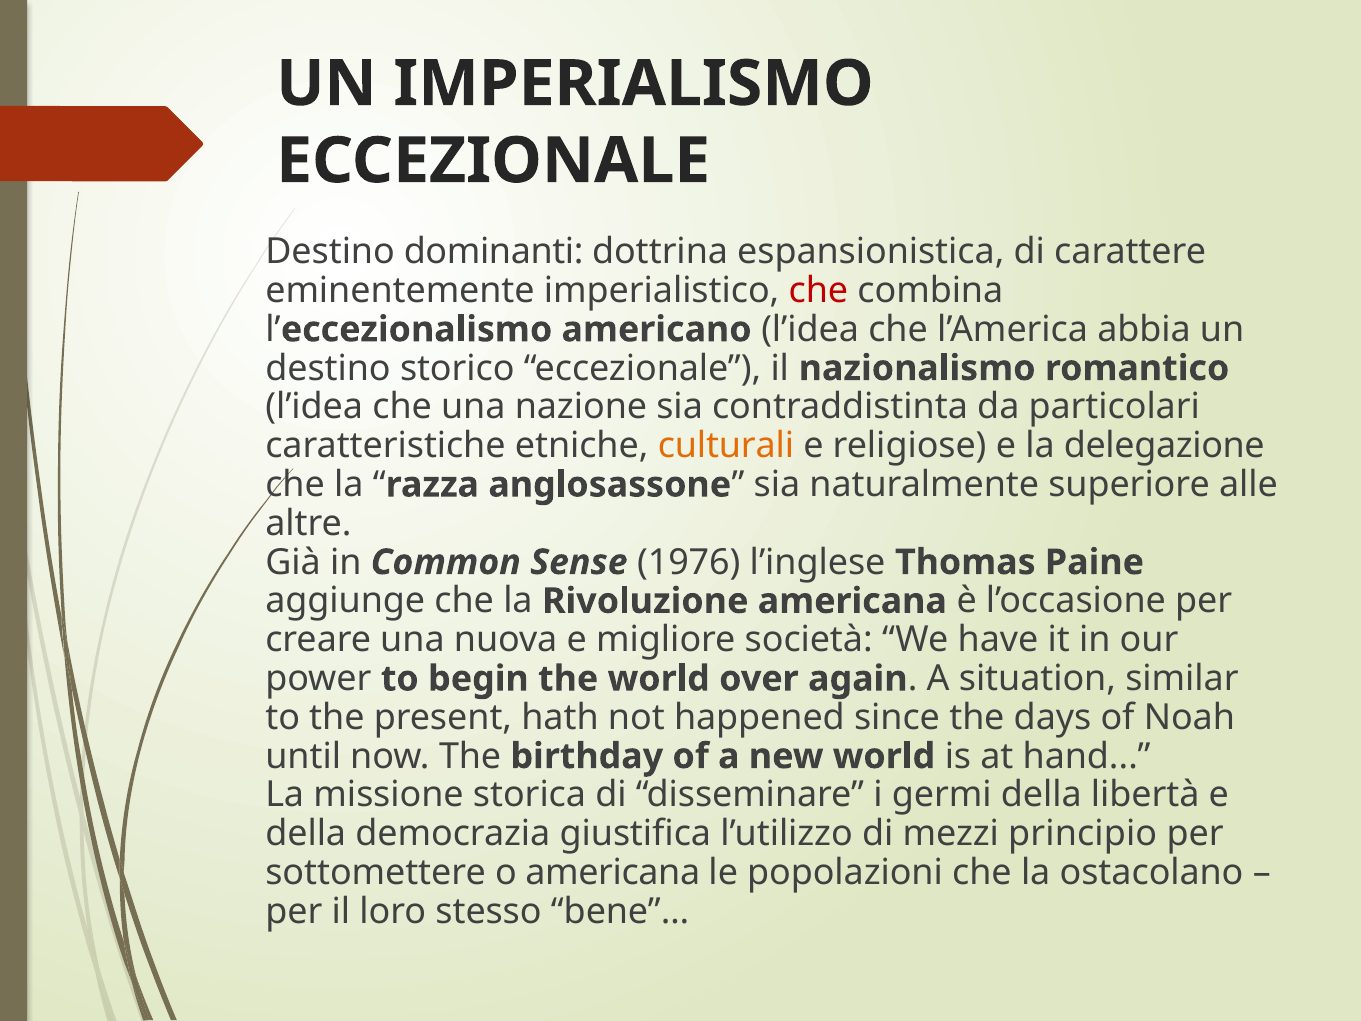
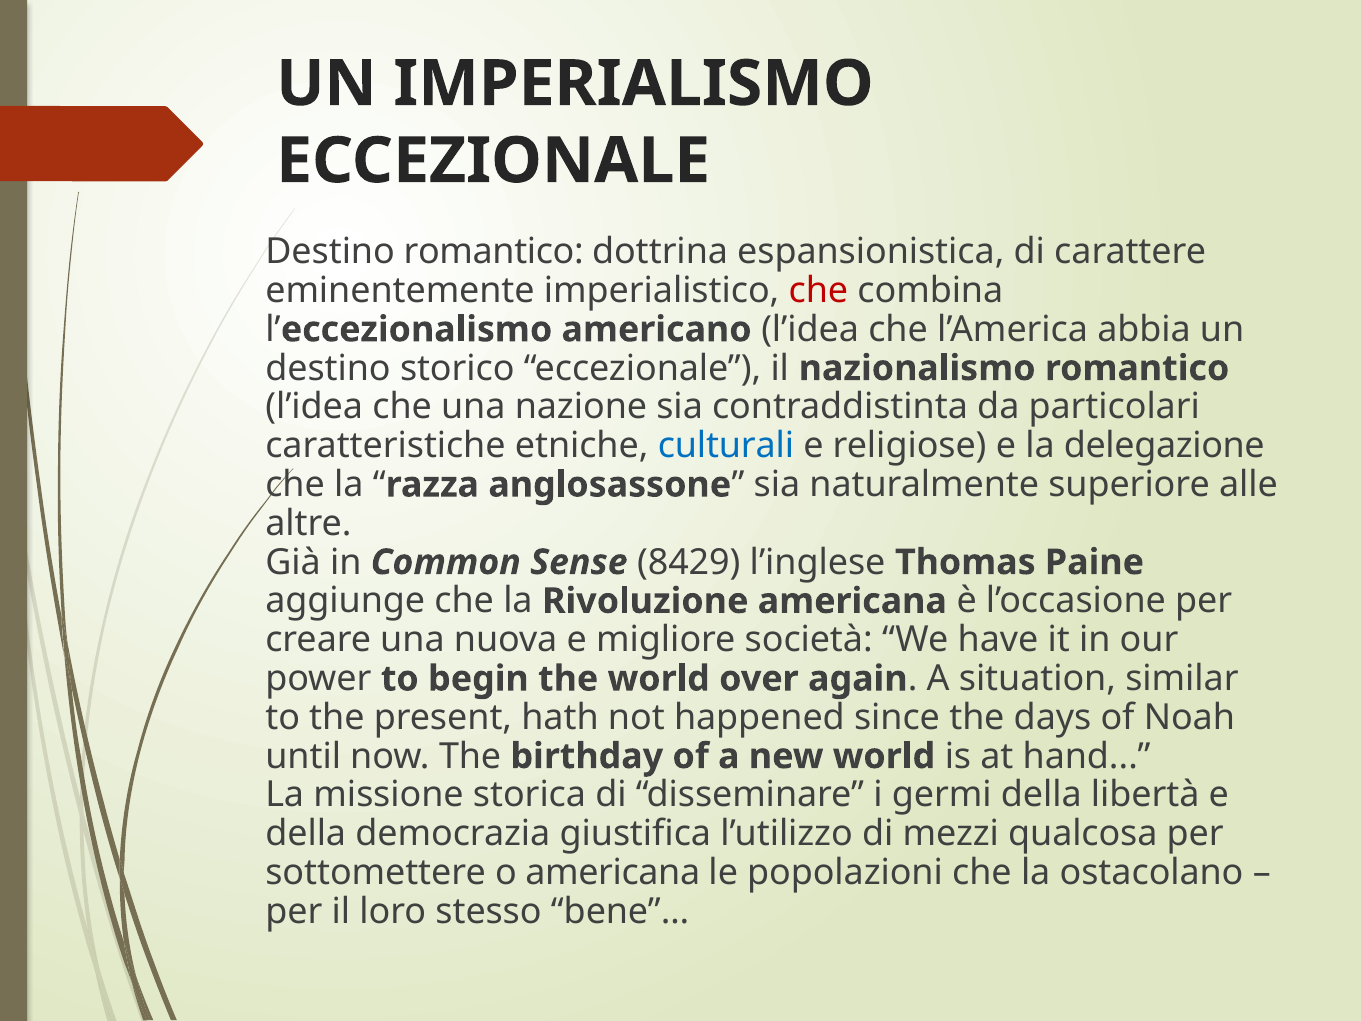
Destino dominanti: dominanti -> romantico (494, 252)
culturali colour: orange -> blue (726, 446)
1976: 1976 -> 8429 (689, 562)
principio: principio -> qualcosa (1083, 834)
